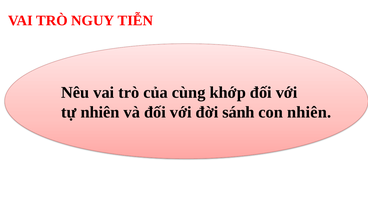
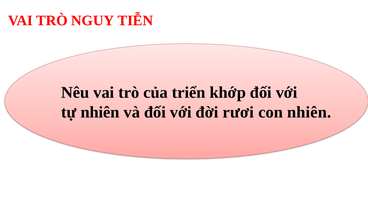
cùng: cùng -> triển (189, 93)
sánh: sánh -> rươi (238, 112)
